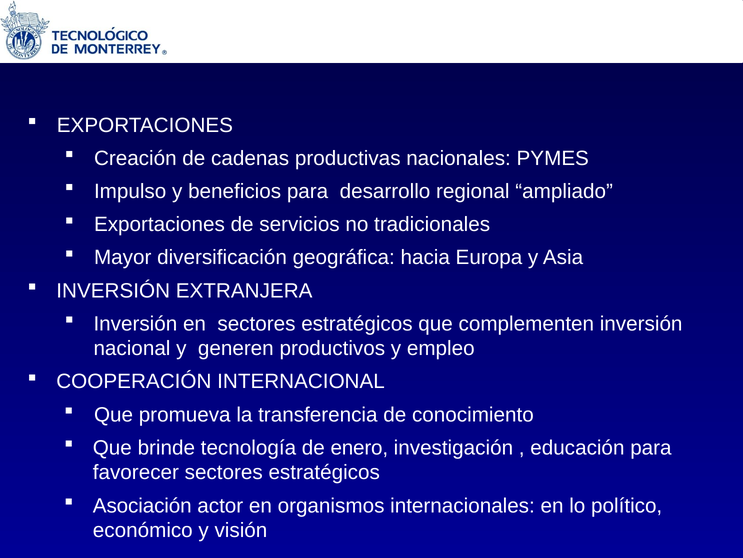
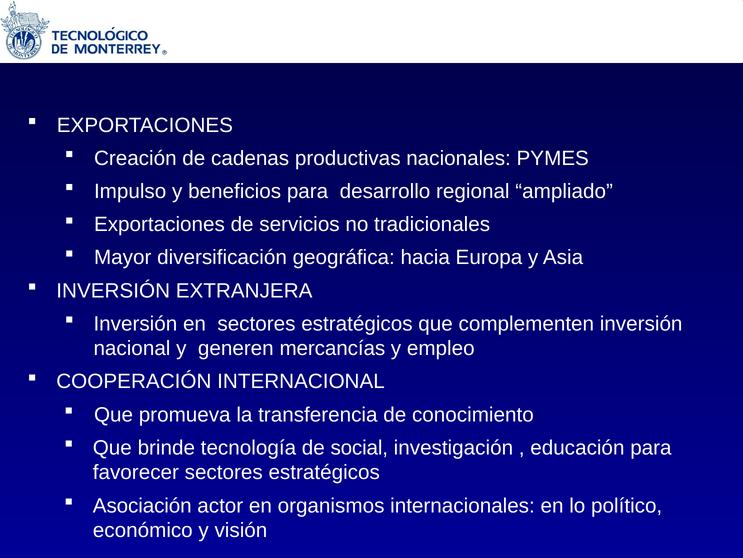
productivos: productivos -> mercancías (332, 348)
enero: enero -> social (359, 447)
